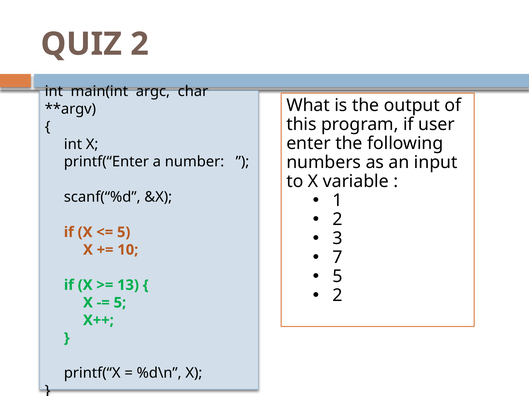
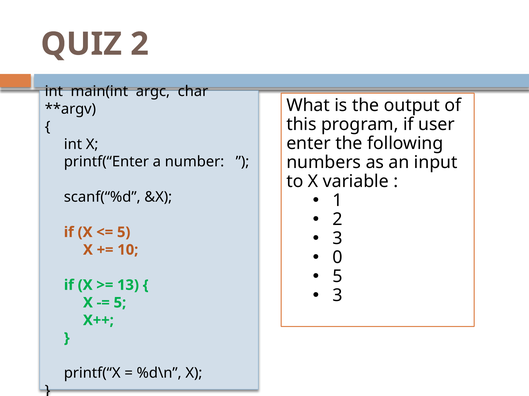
7: 7 -> 0 (338, 258)
2: 2 -> 3 (338, 296)
